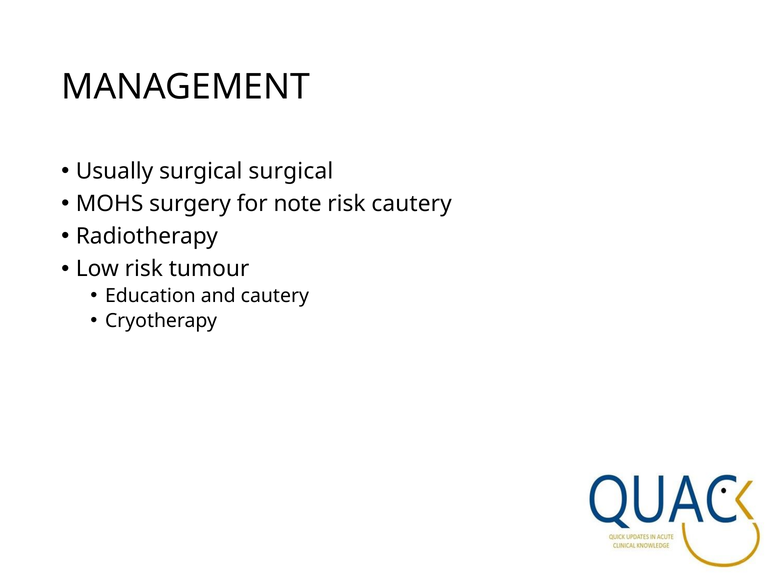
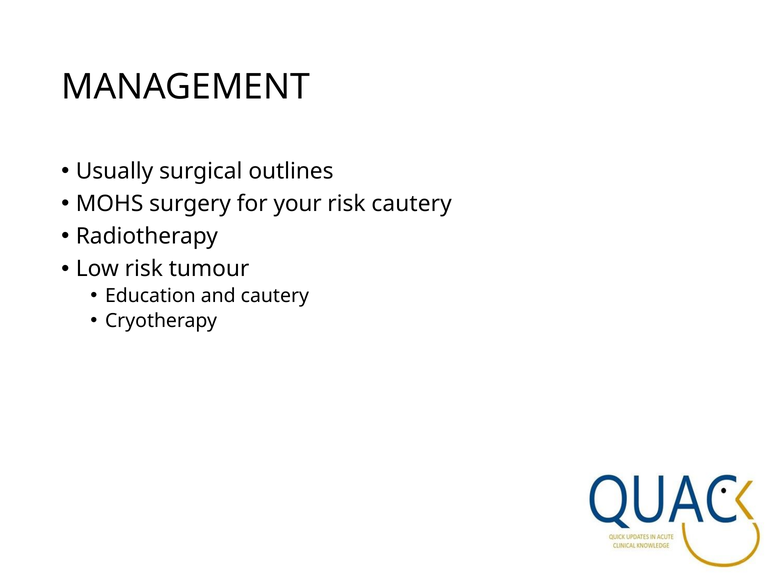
surgical surgical: surgical -> outlines (291, 171)
note: note -> your (298, 204)
